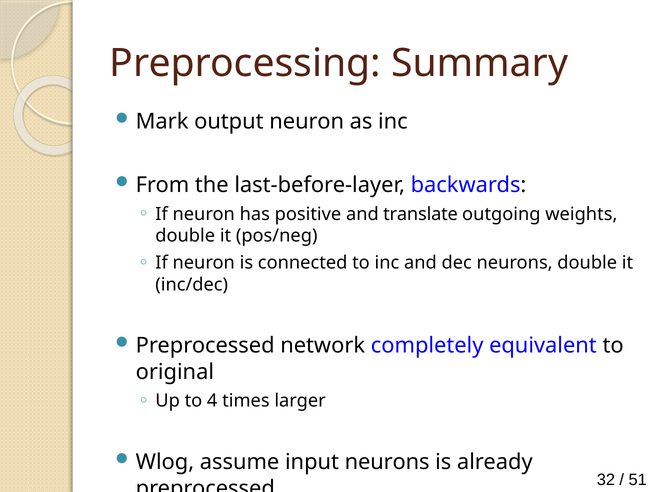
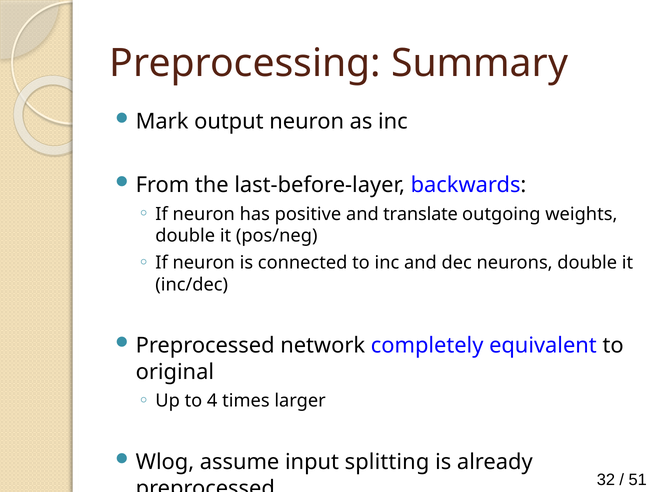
input neurons: neurons -> splitting (387, 462)
